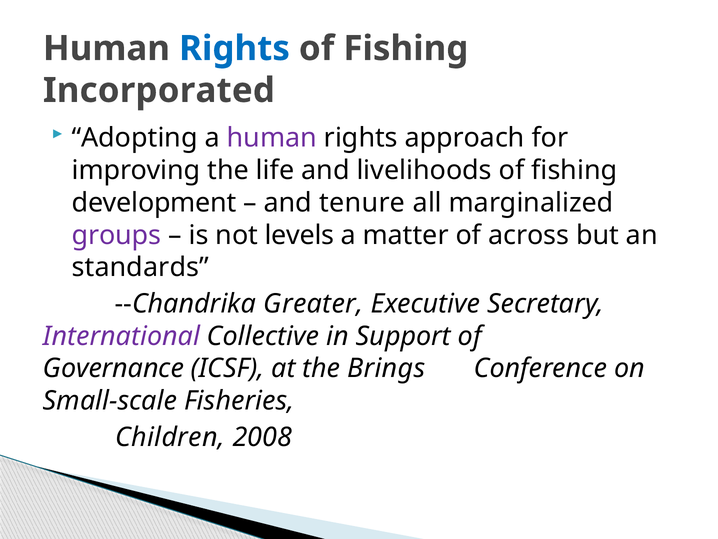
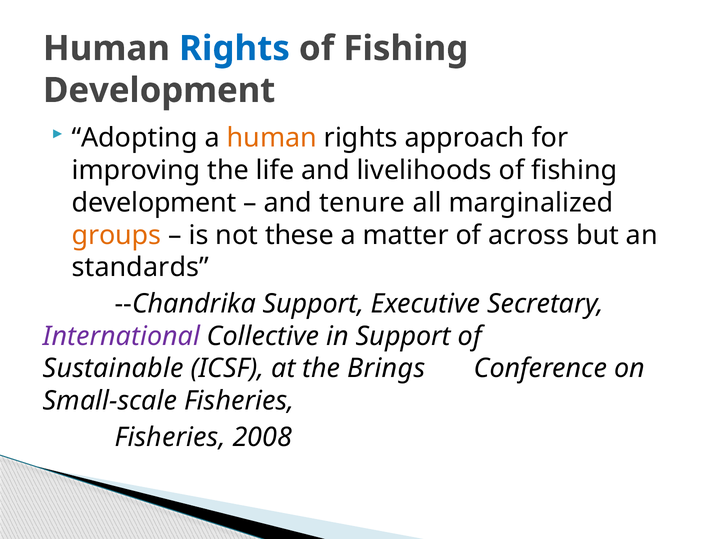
Incorporated: Incorporated -> Development (159, 90)
human colour: purple -> orange (272, 138)
groups colour: purple -> orange (116, 235)
levels: levels -> these (299, 235)
--Chandrika Greater: Greater -> Support (314, 304)
Governance: Governance -> Sustainable (113, 368)
Children: Children -> Fisheries (170, 437)
